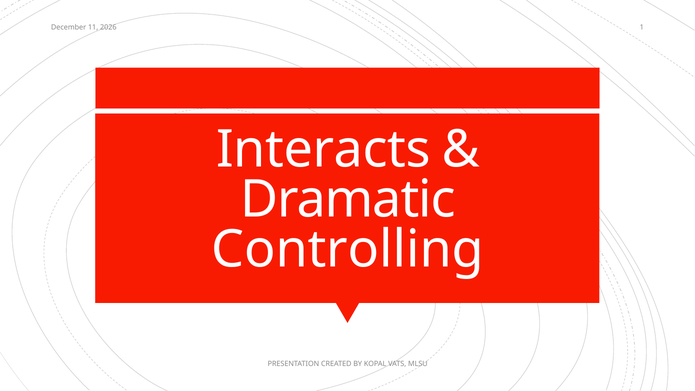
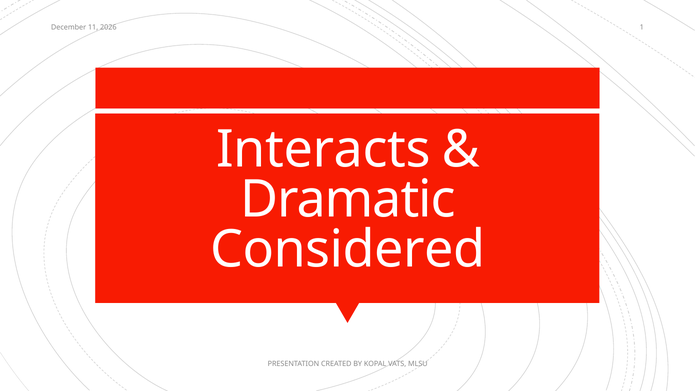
Controlling: Controlling -> Considered (348, 250)
